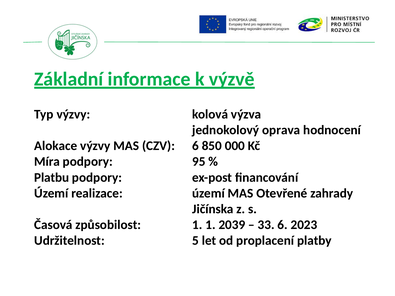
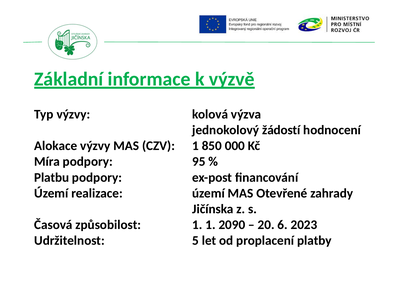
oprava: oprava -> žádostí (281, 130)
CZV 6: 6 -> 1 (196, 146)
2039: 2039 -> 2090 (232, 225)
33: 33 -> 20 (266, 225)
